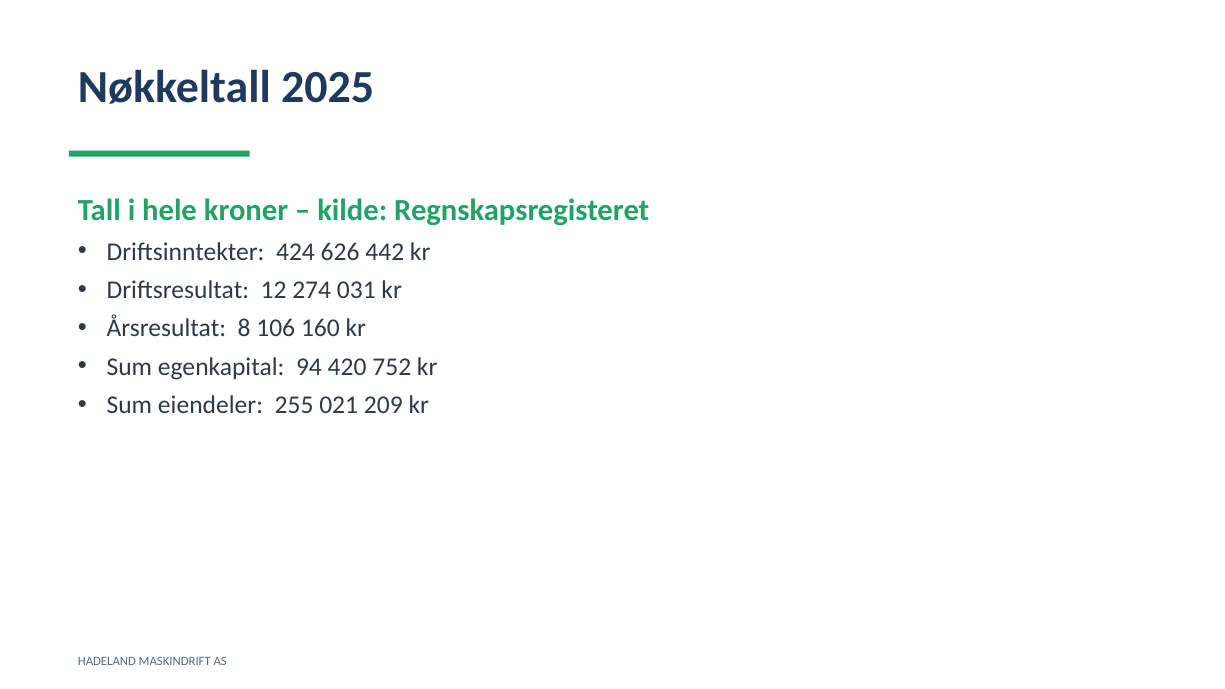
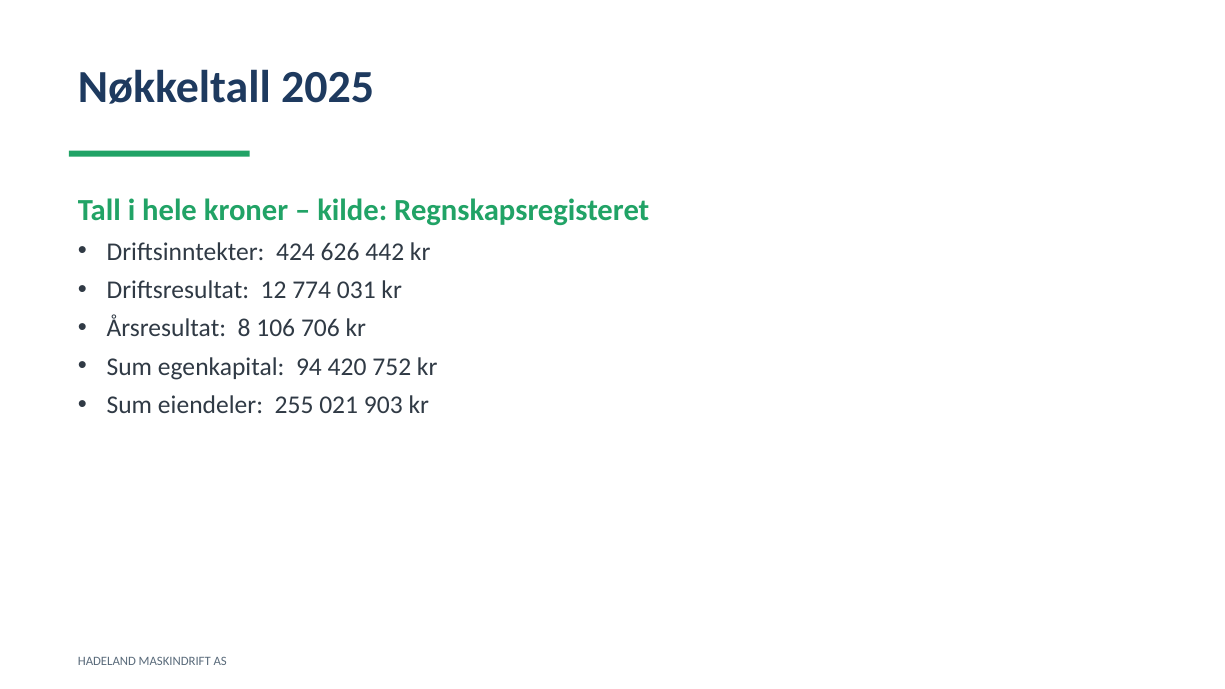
274: 274 -> 774 (312, 290)
160: 160 -> 706 (320, 329)
209: 209 -> 903 (383, 405)
